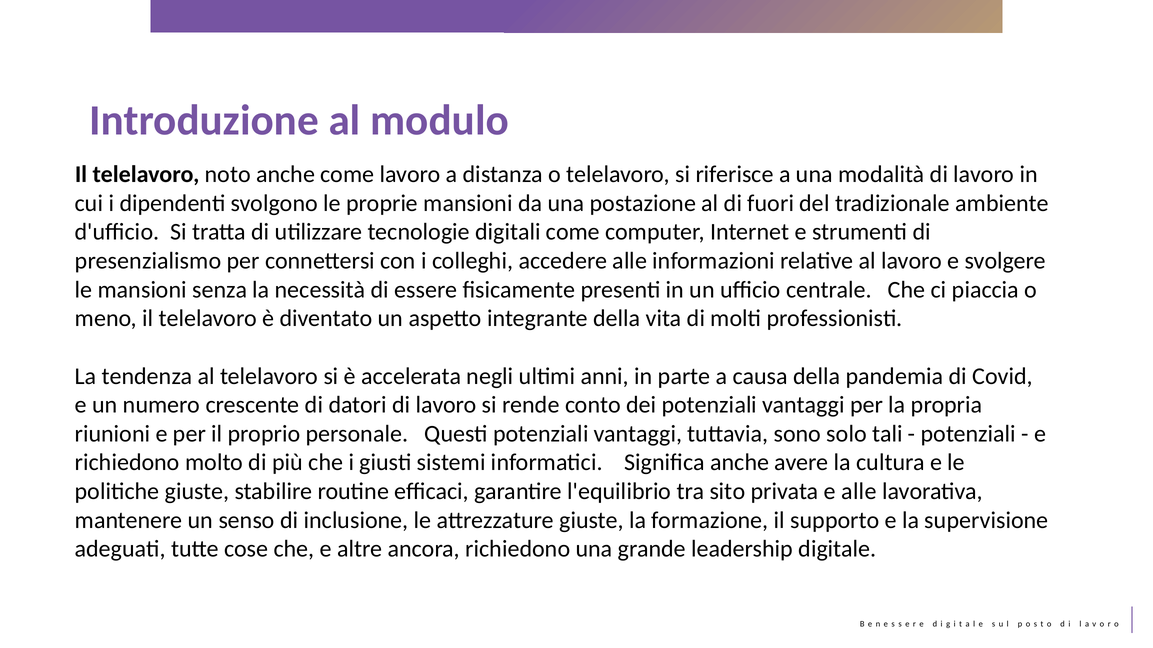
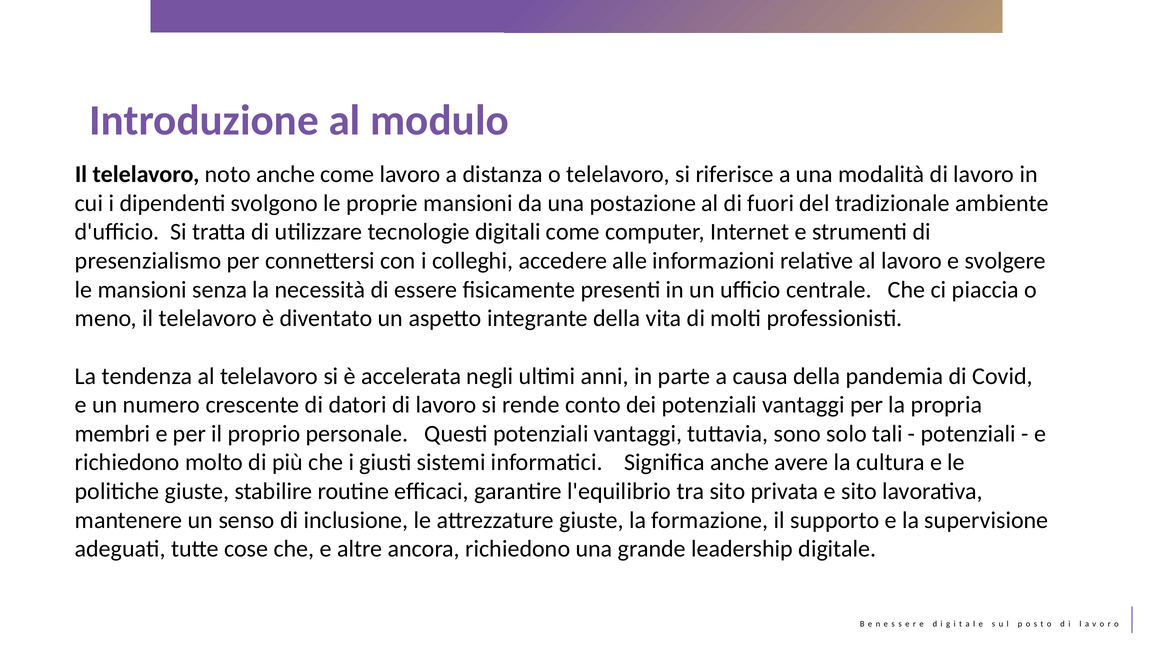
riunioni: riunioni -> membri (113, 434)
e alle: alle -> sito (859, 492)
